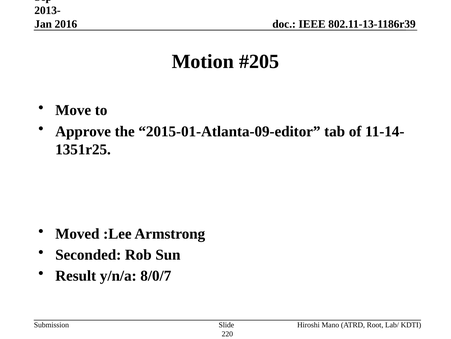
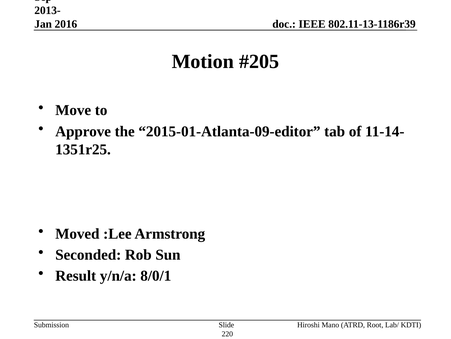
8/0/7: 8/0/7 -> 8/0/1 (156, 275)
